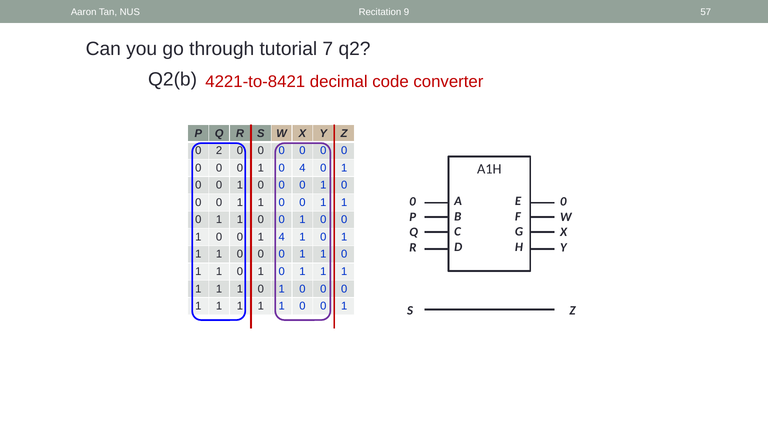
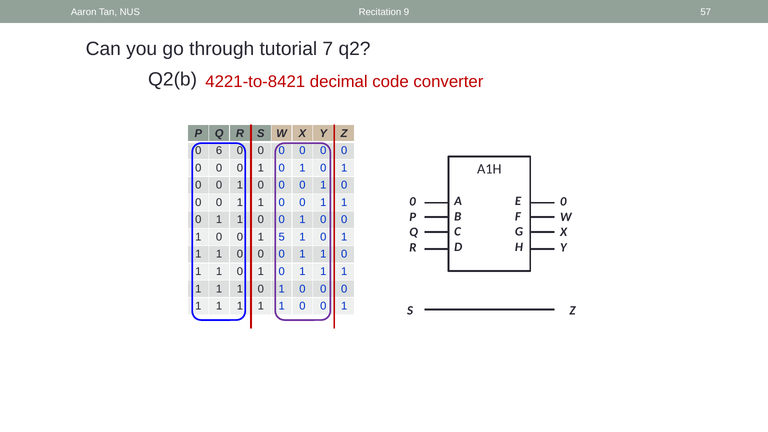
2: 2 -> 6 (219, 151)
4: 4 -> 1 (302, 168)
1 4: 4 -> 5 (282, 237)
